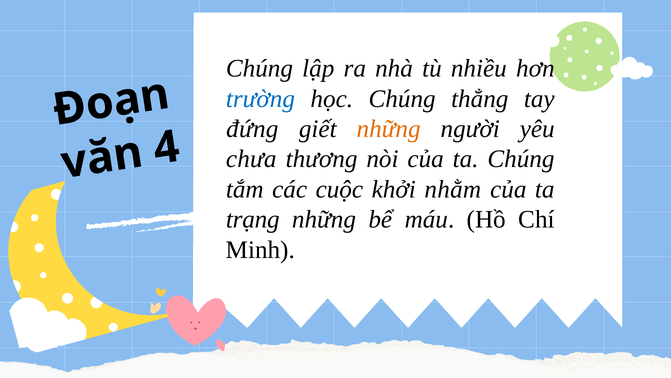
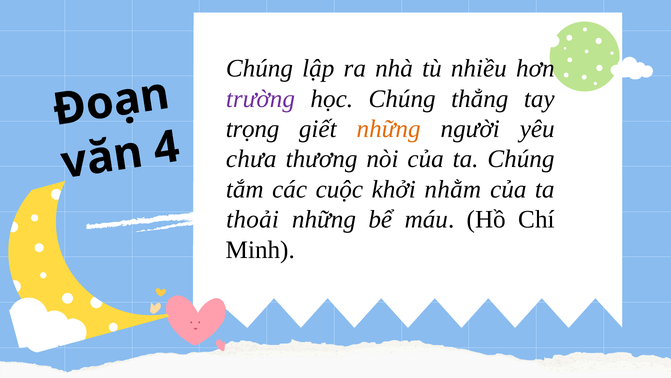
trường colour: blue -> purple (260, 99)
đứng: đứng -> trọng (253, 129)
trạng: trạng -> thoải (253, 219)
